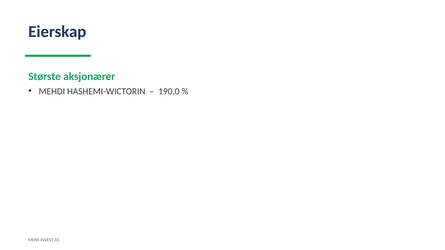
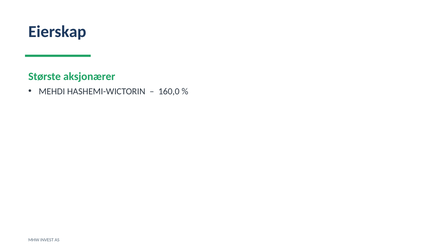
190,0: 190,0 -> 160,0 (169, 92)
